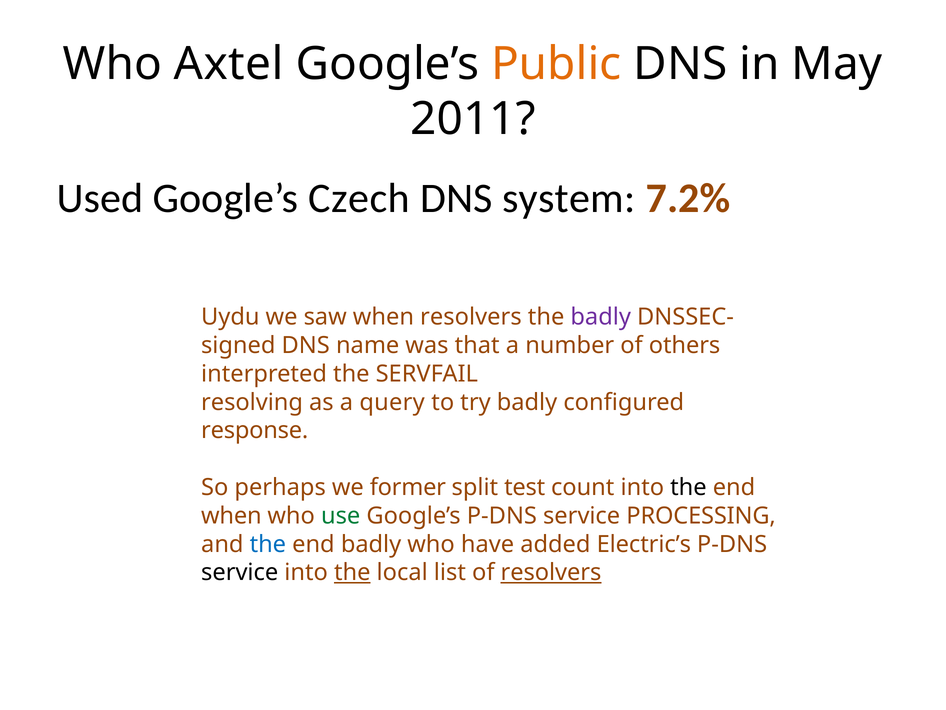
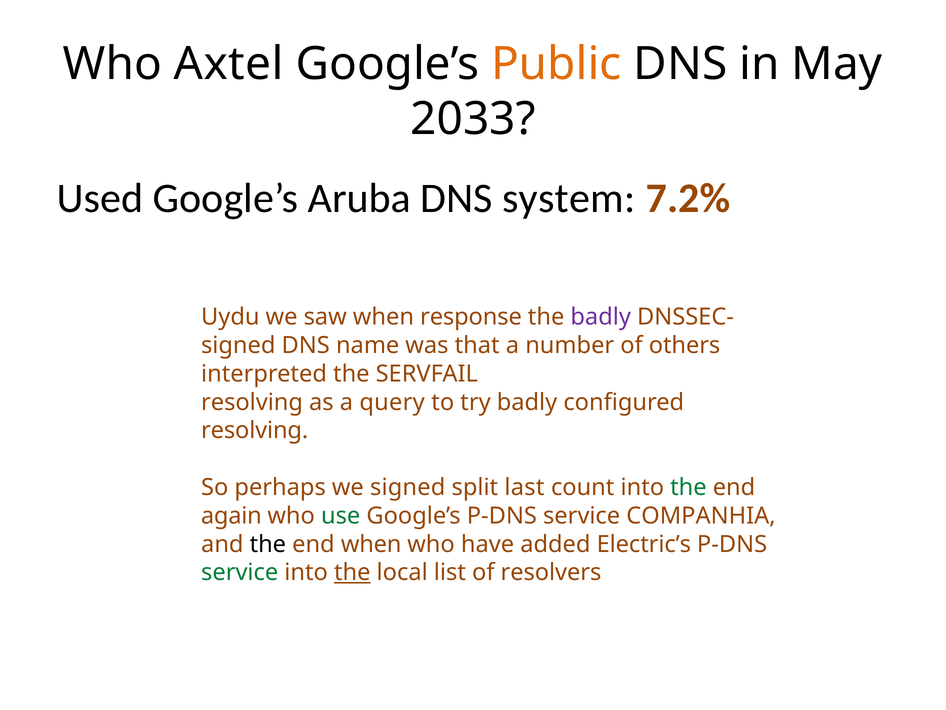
2011: 2011 -> 2033 (473, 119)
Czech: Czech -> Aruba (359, 198)
when resolvers: resolvers -> response (471, 317)
response: response -> resolving (255, 430)
we former: former -> signed (408, 487)
test: test -> last (524, 487)
the colour: black -> green (688, 487)
when: when -> again (231, 515)
PROCESSING: PROCESSING -> COMPANHIA (701, 515)
the colour: blue -> black (268, 544)
end badly: badly -> when (371, 544)
service colour: black -> green (240, 572)
resolvers underline: present -> none (551, 572)
